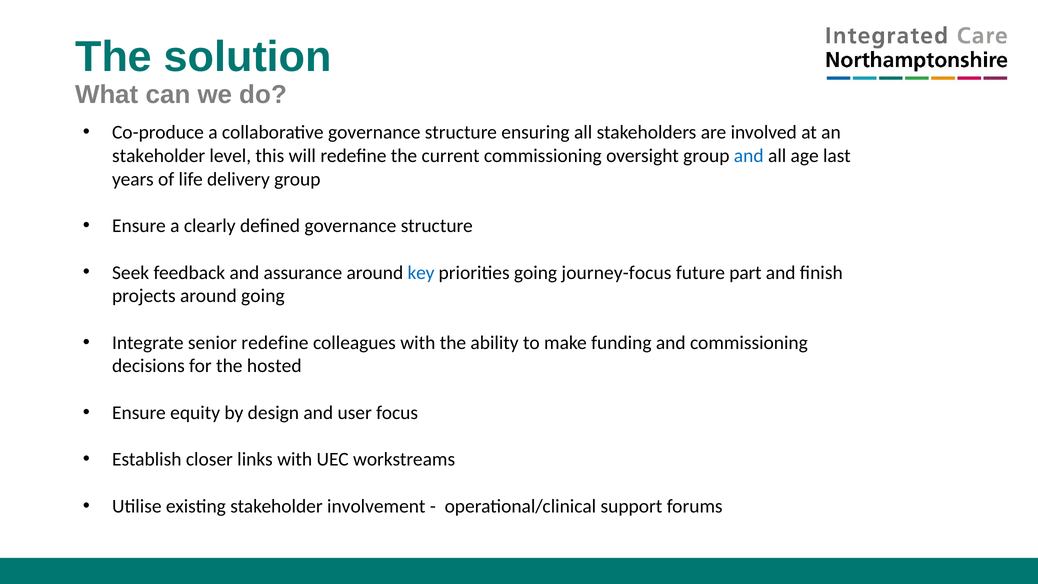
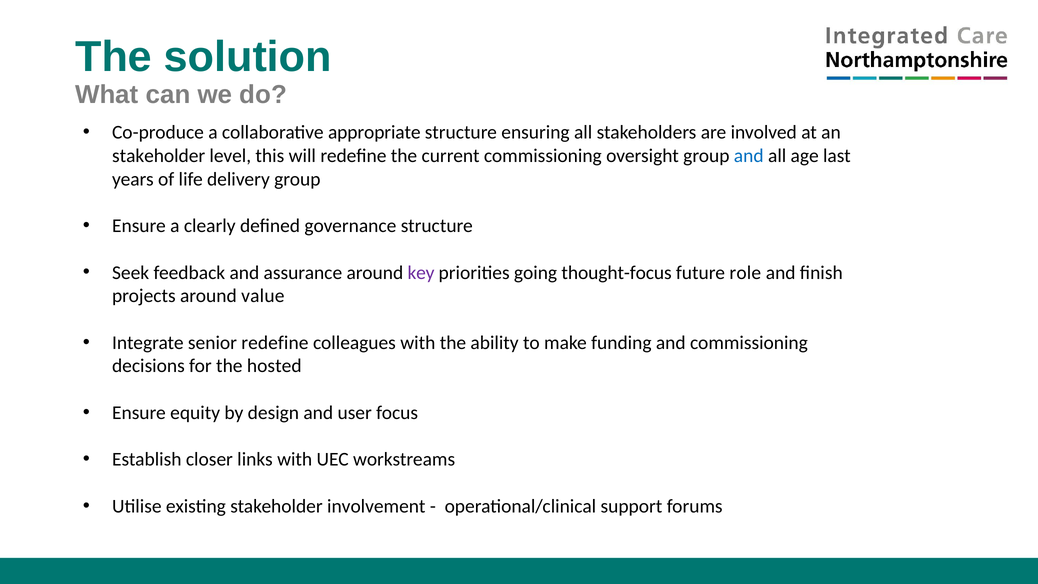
collaborative governance: governance -> appropriate (374, 132)
key colour: blue -> purple (421, 273)
journey-focus: journey-focus -> thought-focus (617, 273)
part: part -> role (745, 273)
around going: going -> value (263, 296)
